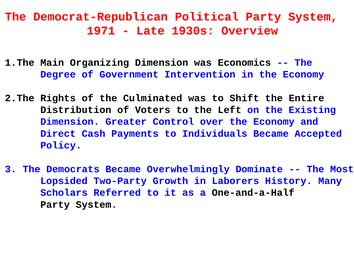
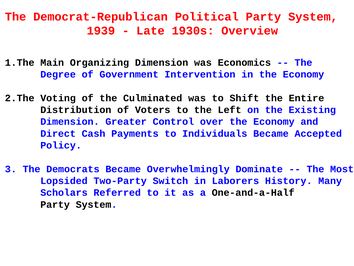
1971: 1971 -> 1939 (101, 31)
Rights: Rights -> Voting (58, 98)
Growth: Growth -> Switch (170, 181)
